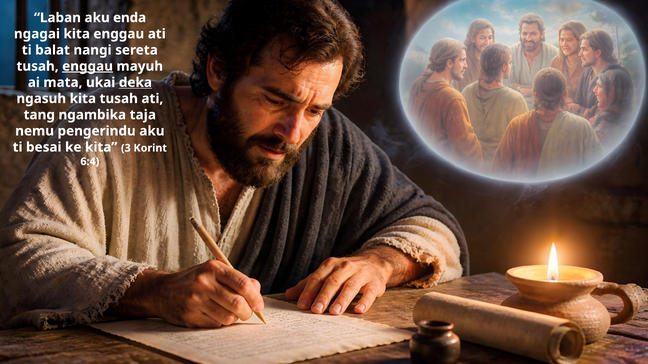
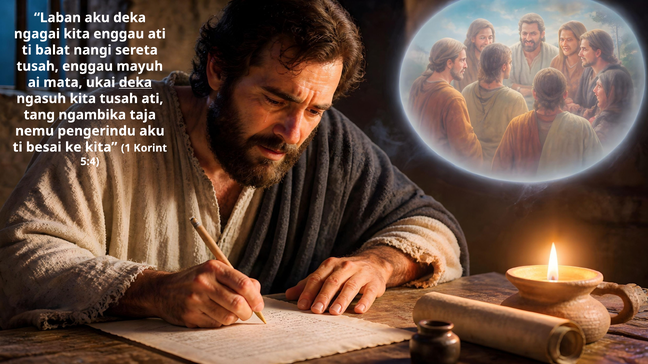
aku enda: enda -> deka (130, 18)
enggau underline: present -> none (88, 66)
3: 3 -> 1 (126, 148)
6:4: 6:4 -> 5:4 (90, 162)
